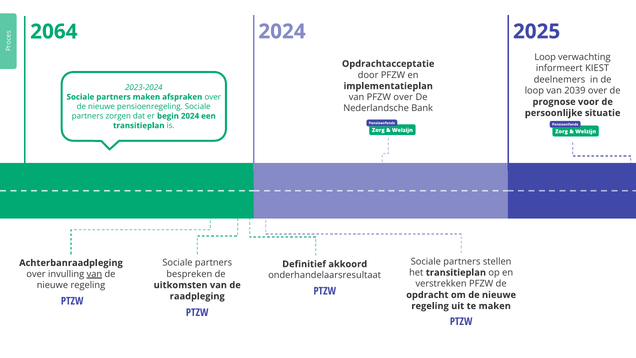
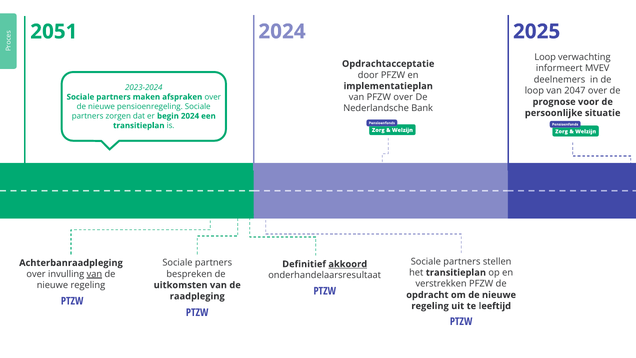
2064: 2064 -> 2051 (54, 32)
KIEST: KIEST -> MVEV (597, 68)
2039: 2039 -> 2047 (575, 91)
akkoord underline: none -> present (348, 264)
te maken: maken -> leeftijd (495, 306)
